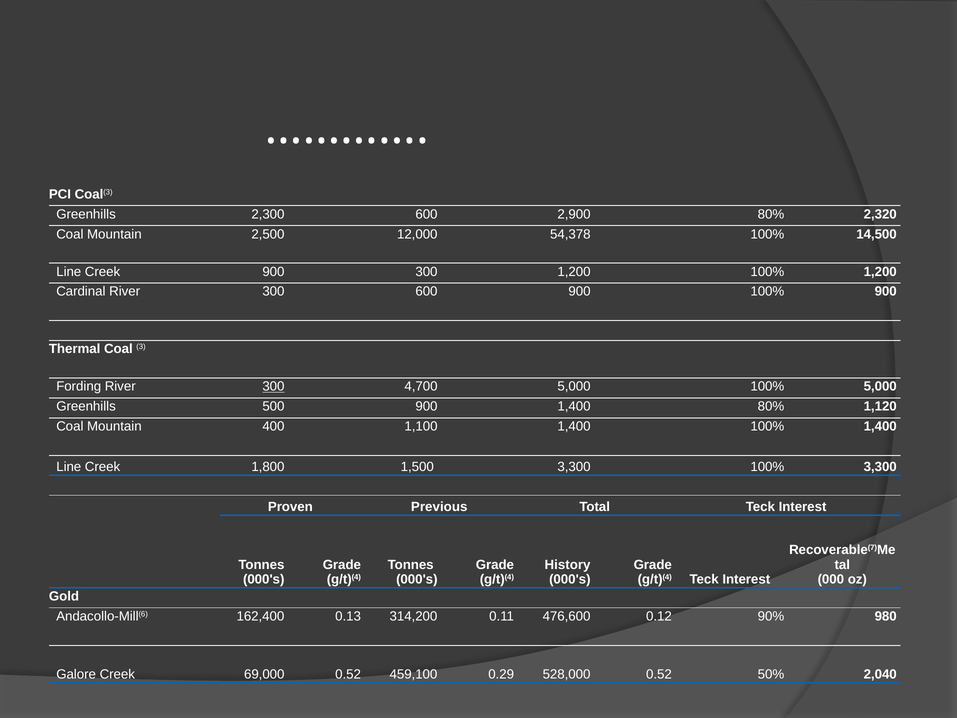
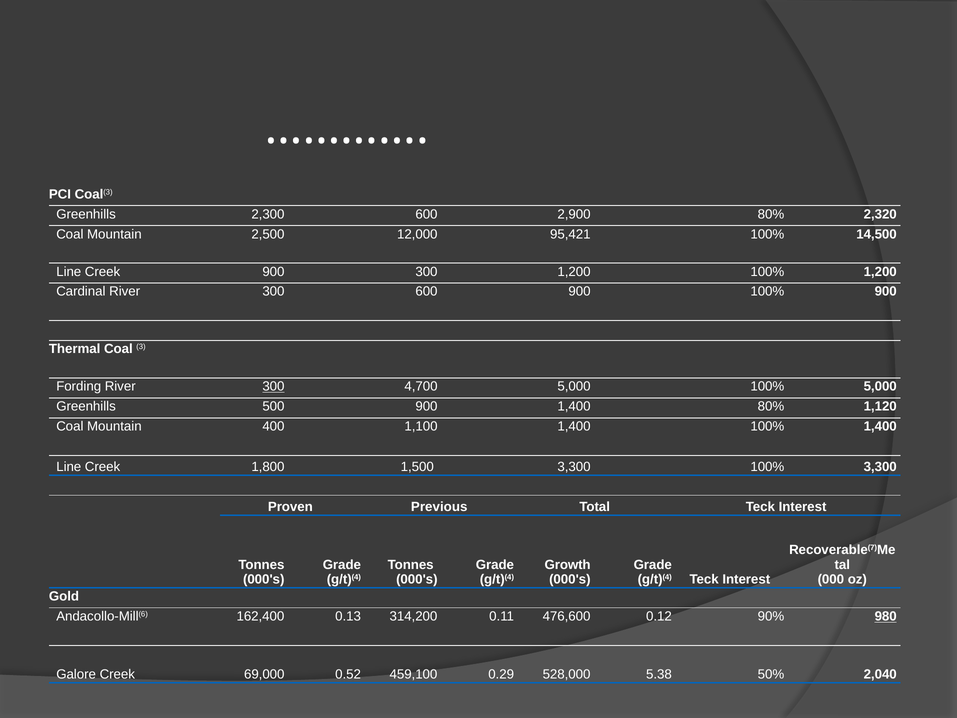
54,378: 54,378 -> 95,421 (570, 234)
History: History -> Growth (568, 564)
980 underline: none -> present (886, 616)
528,000 0.52: 0.52 -> 5.38 (659, 674)
